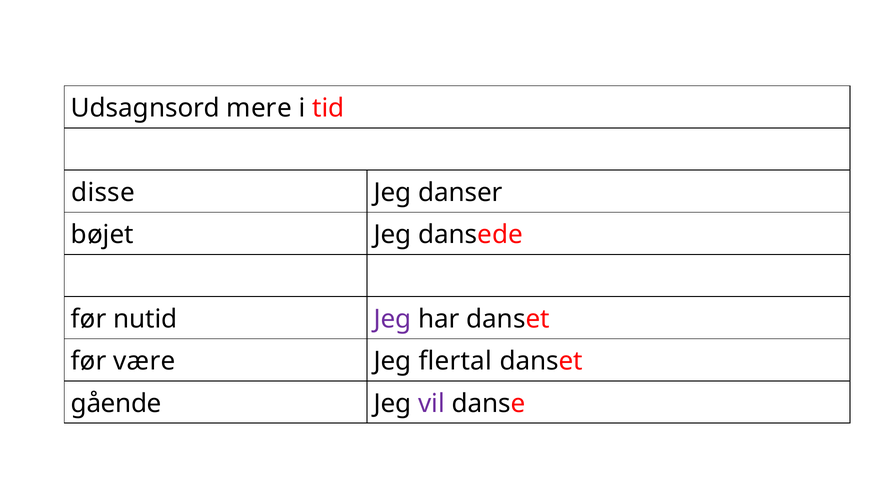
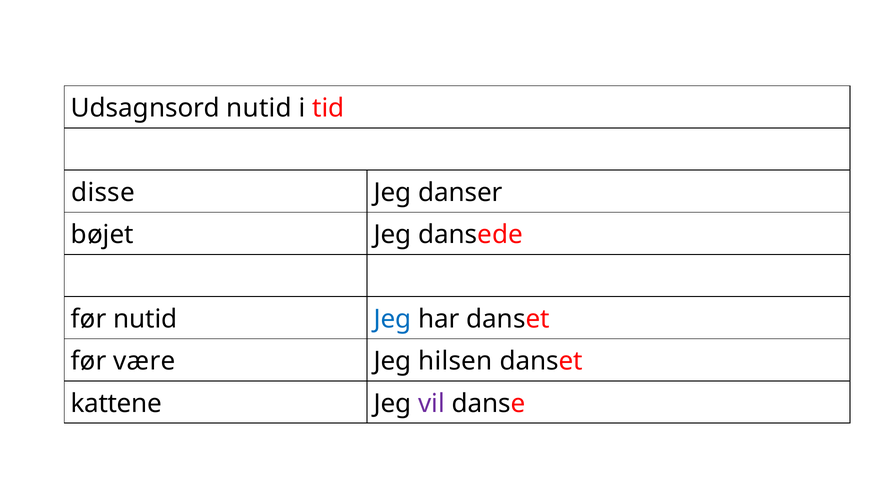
Udsagnsord mere: mere -> nutid (259, 108)
Jeg colour: purple -> blue (393, 319)
flertal: flertal -> hilsen (455, 361)
gående: gående -> kattene (116, 403)
